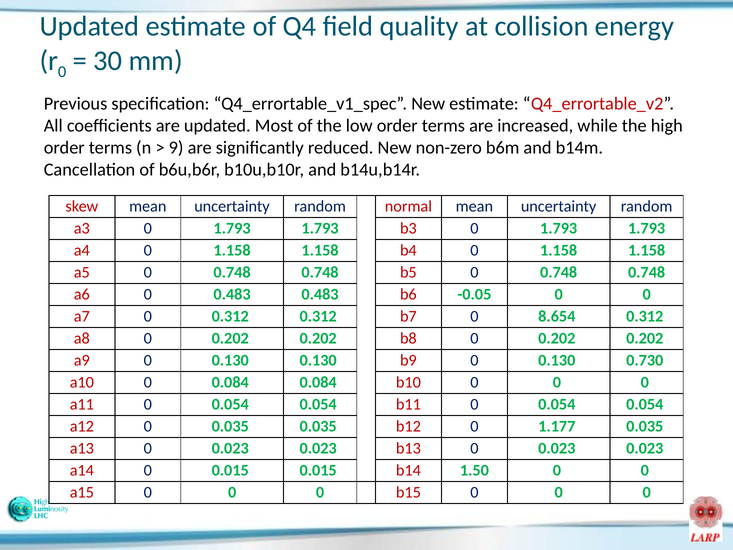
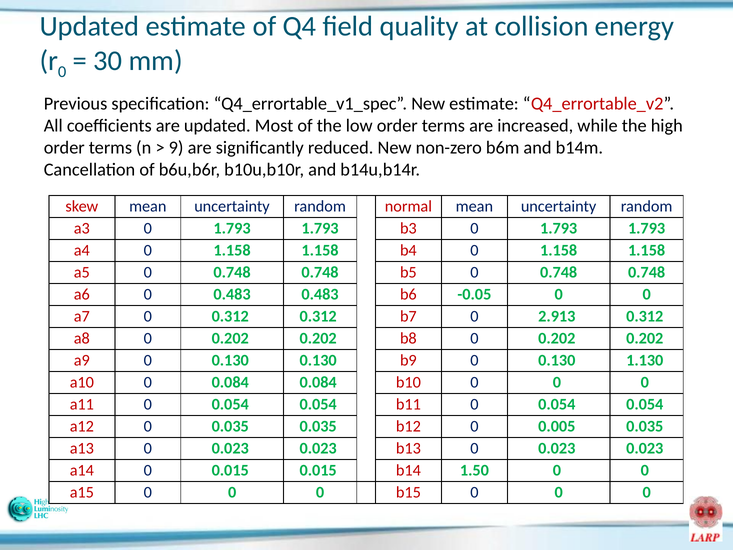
8.654: 8.654 -> 2.913 (557, 316)
0.730: 0.730 -> 1.130 (645, 360)
1.177: 1.177 -> 0.005 (557, 426)
